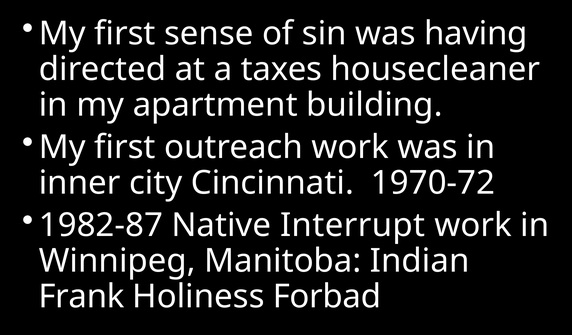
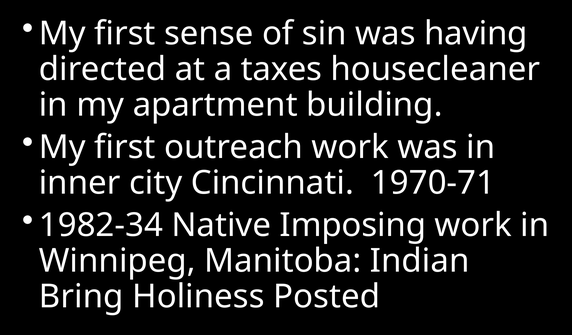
1970-72: 1970-72 -> 1970-71 (433, 183)
1982-87: 1982-87 -> 1982-34 (101, 225)
Interrupt: Interrupt -> Imposing (353, 225)
Frank: Frank -> Bring (81, 297)
Forbad: Forbad -> Posted (327, 297)
